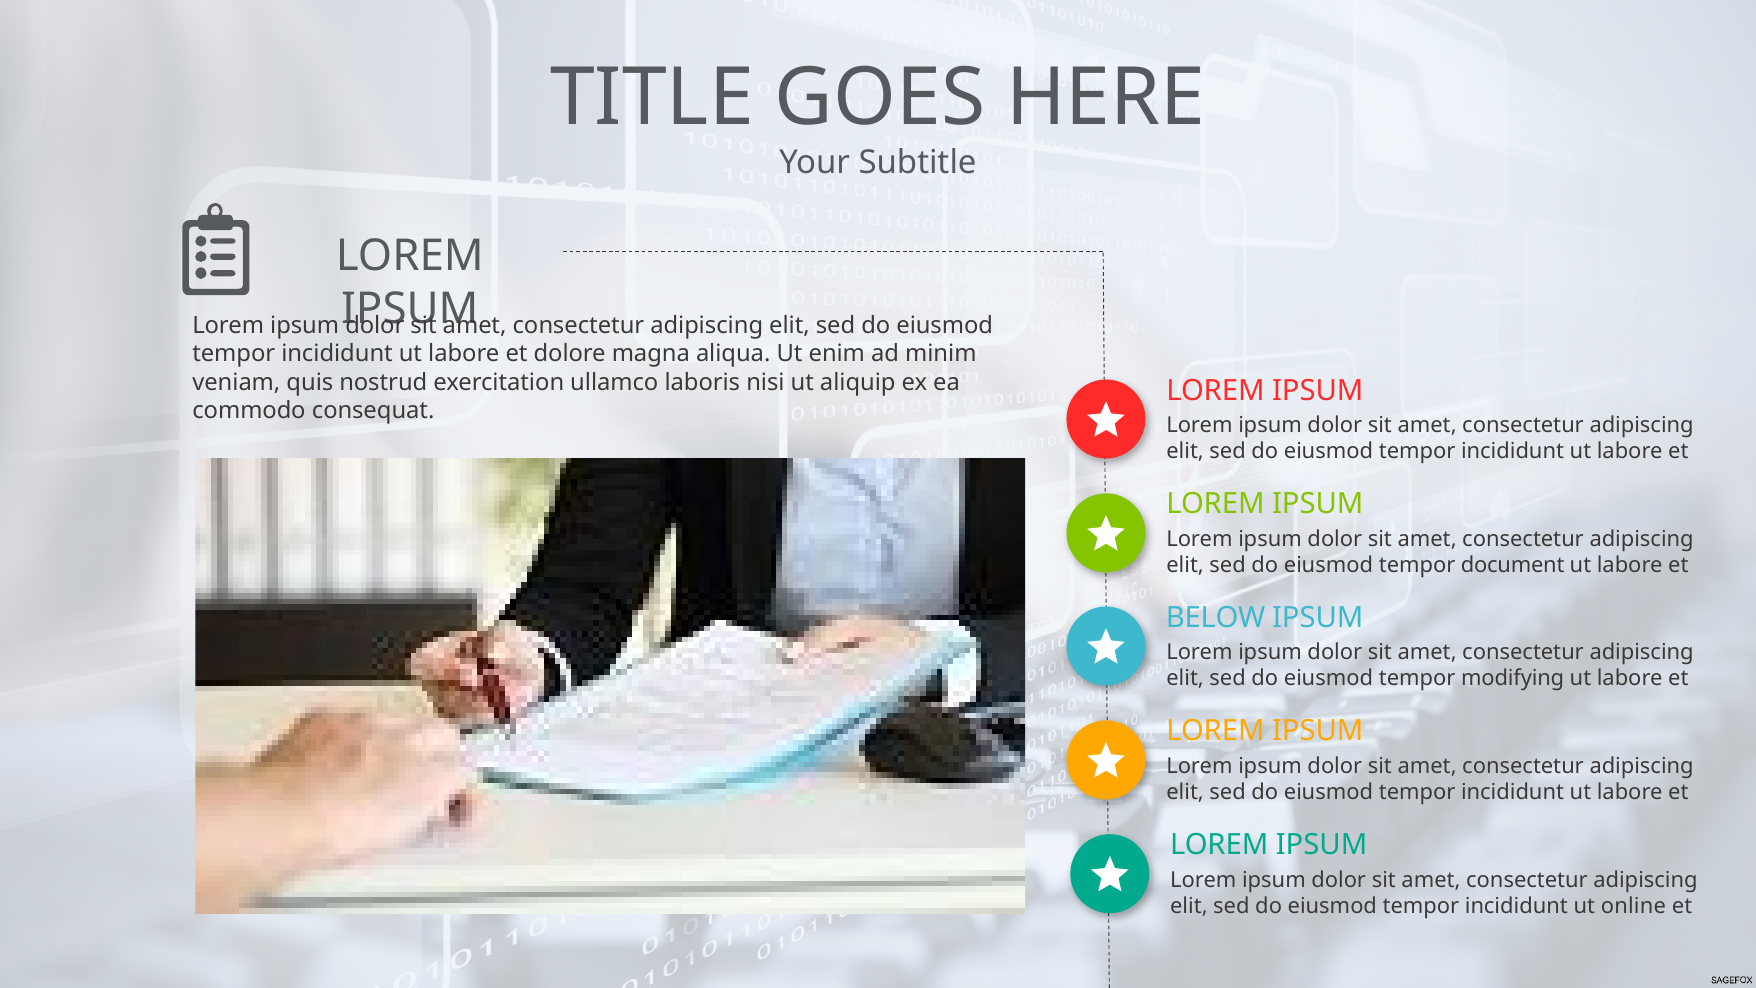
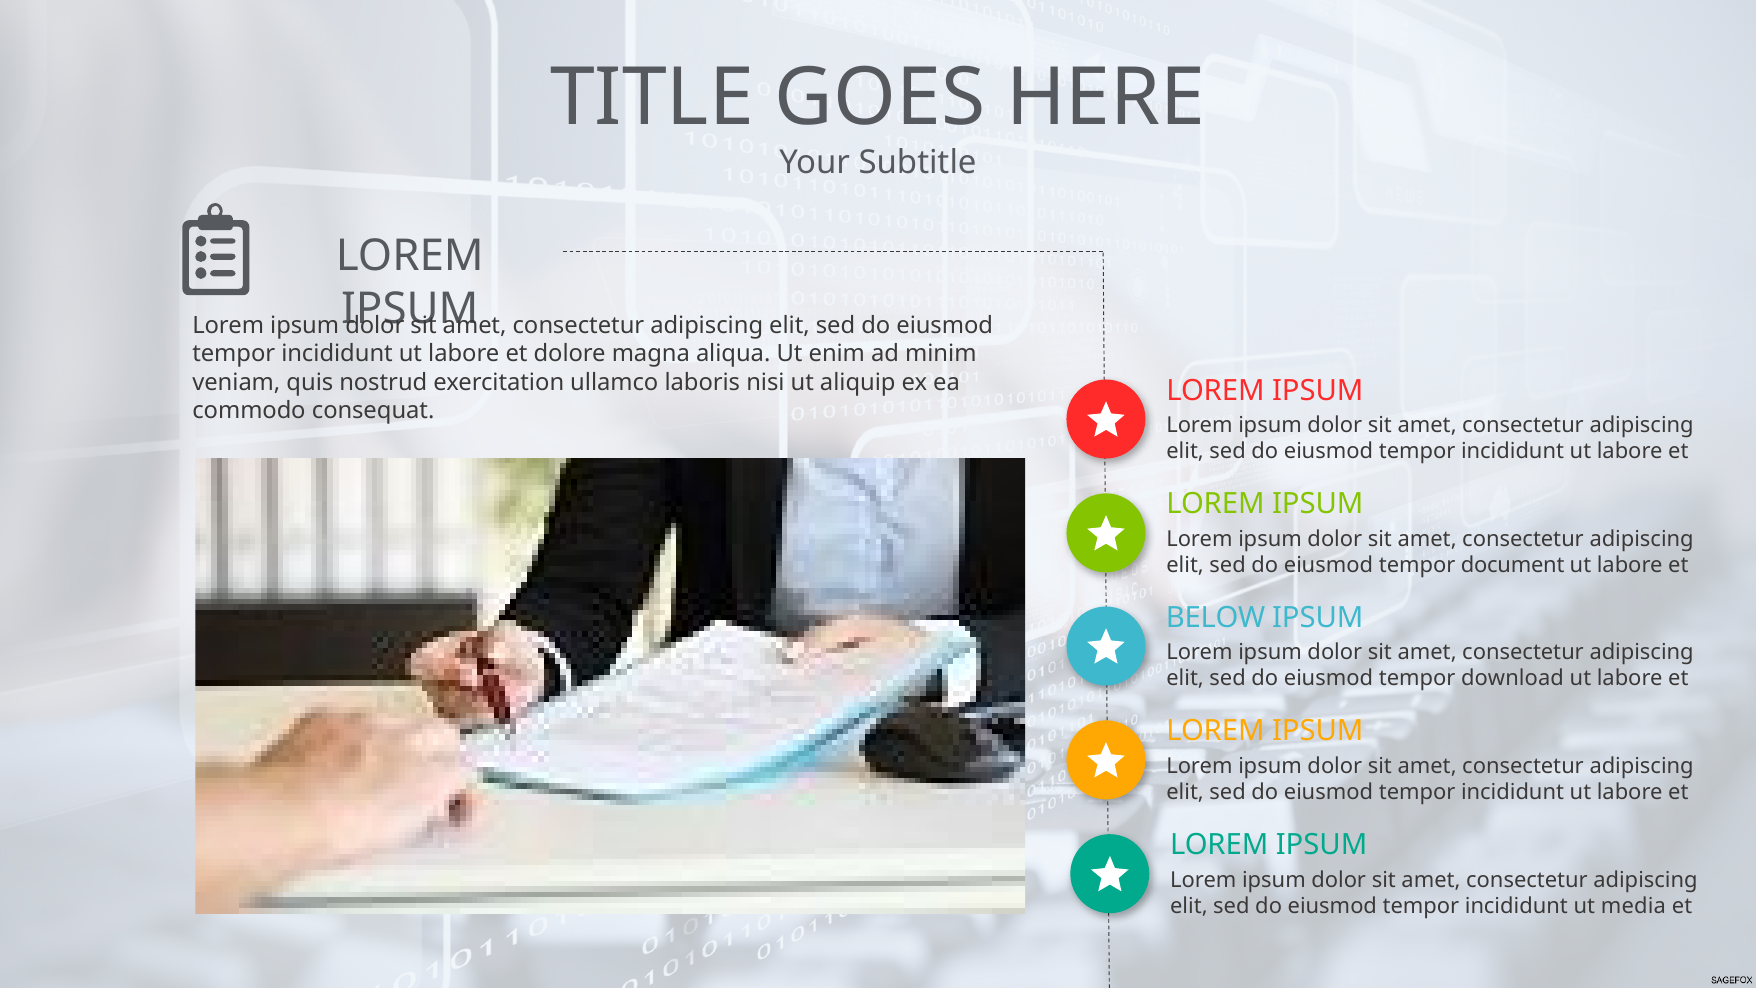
modifying: modifying -> download (1512, 678)
online: online -> media (1633, 906)
